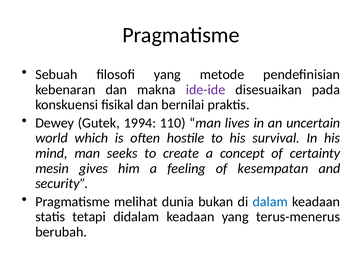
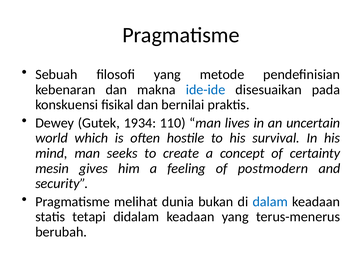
ide-ide colour: purple -> blue (206, 90)
1994: 1994 -> 1934 (140, 123)
kesempatan: kesempatan -> postmodern (273, 169)
